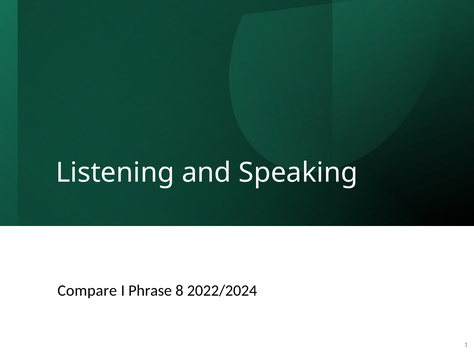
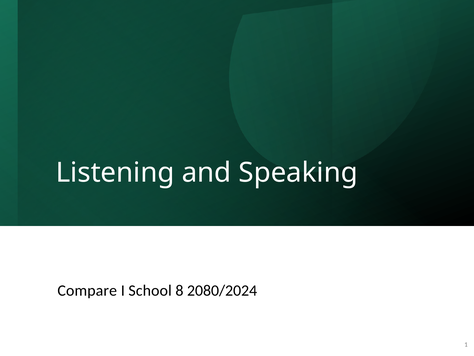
Phrase: Phrase -> School (150, 290)
2022/2024: 2022/2024 -> 2080/2024 (222, 290)
